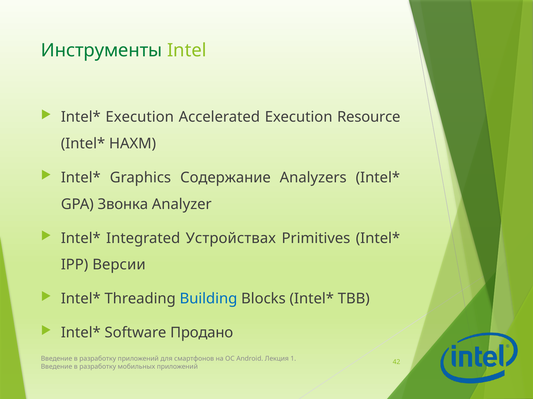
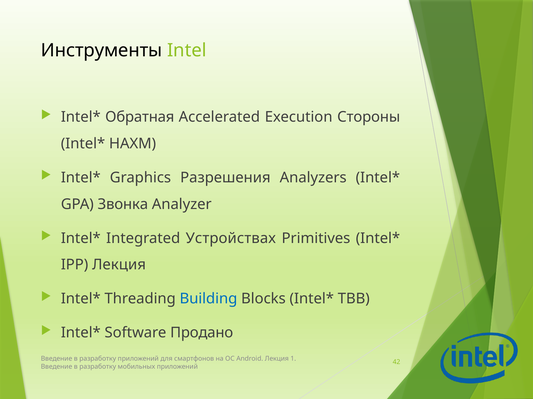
Инструменты colour: green -> black (102, 51)
Execution: Execution -> Обратная (140, 117)
Resource: Resource -> Стороны (369, 117)
Содержание: Содержание -> Разрешения (225, 178)
IPP Версии: Версии -> Лекция (119, 265)
